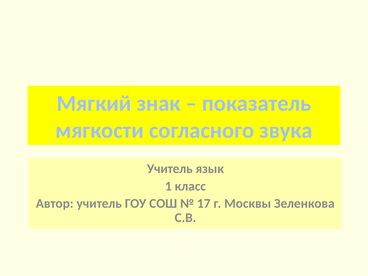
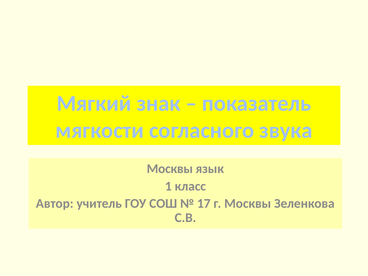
Учитель: Учитель -> Москвы (170, 169)
